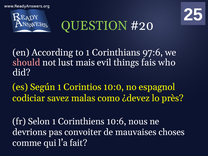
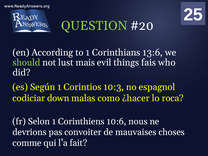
97:6: 97:6 -> 13:6 (153, 53)
should colour: pink -> light green (26, 63)
10:0: 10:0 -> 10:3 (114, 87)
savez: savez -> down (58, 98)
¿devez: ¿devez -> ¿hacer (136, 98)
près: près -> roca (173, 98)
